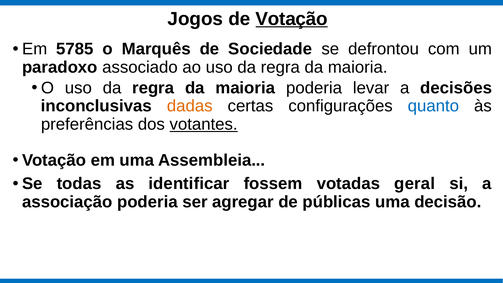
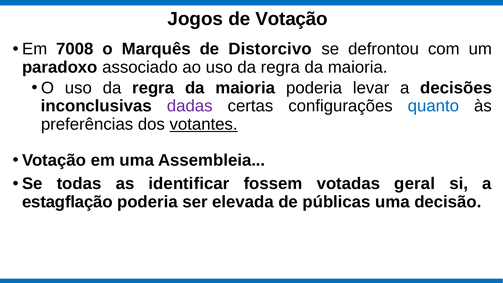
Votação underline: present -> none (292, 19)
5785: 5785 -> 7008 (75, 49)
Sociedade: Sociedade -> Distorcivo (270, 49)
dadas colour: orange -> purple (190, 106)
associação: associação -> estagflação (67, 202)
agregar: agregar -> elevada (243, 202)
